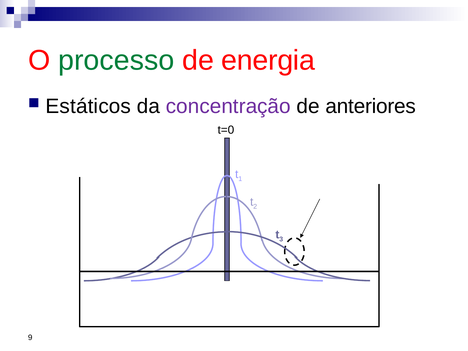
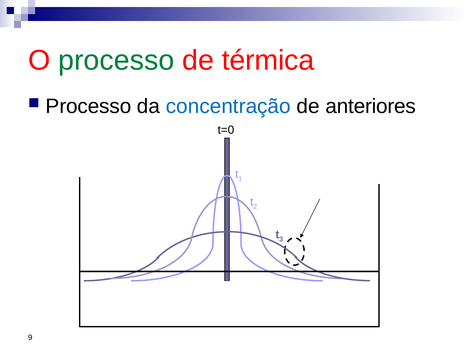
energia: energia -> térmica (268, 60)
Estáticos: Estáticos -> Processo (88, 106)
concentração colour: purple -> blue (228, 106)
